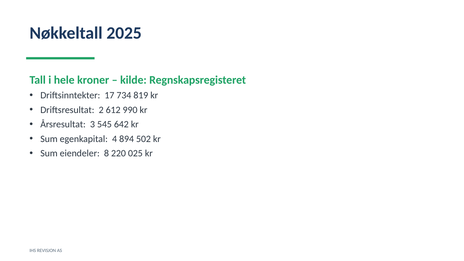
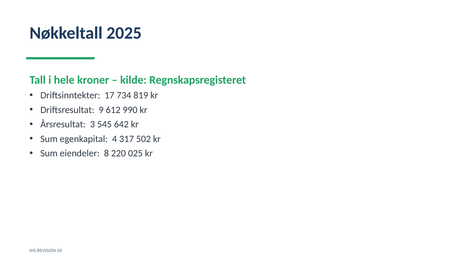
2: 2 -> 9 (101, 110)
894: 894 -> 317 (127, 139)
